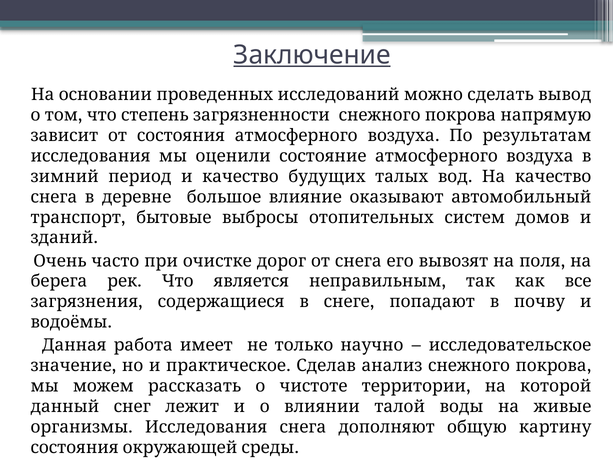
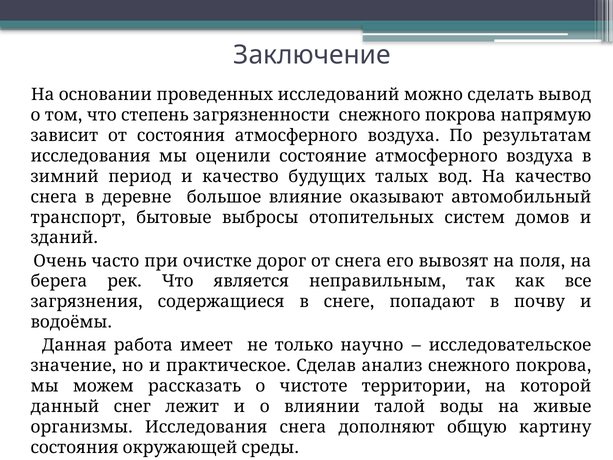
Заключение underline: present -> none (312, 55)
